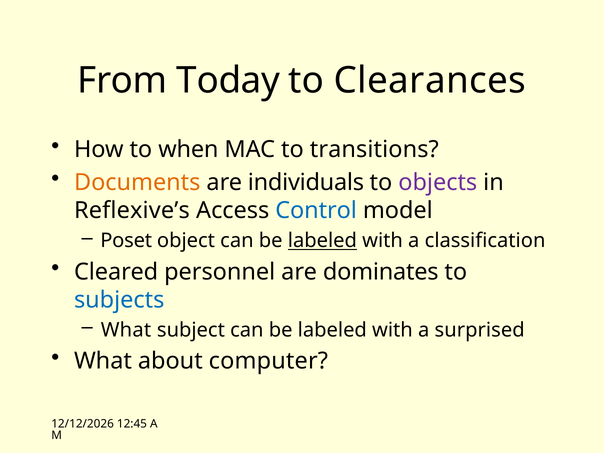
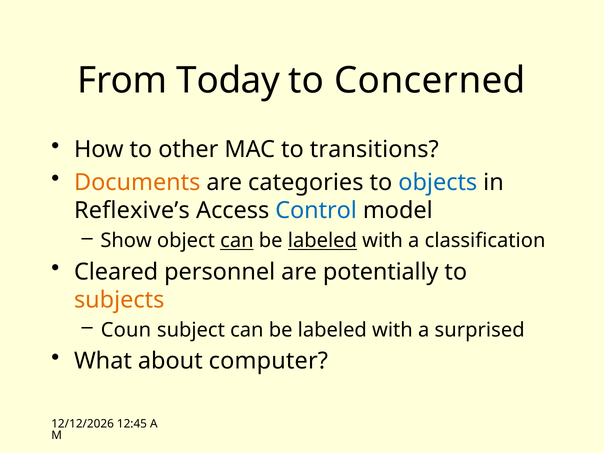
Clearances: Clearances -> Concerned (430, 81)
when: when -> other (188, 150)
individuals: individuals -> categories (306, 183)
objects colour: purple -> blue (438, 183)
Poset: Poset -> Show (126, 241)
can underline: none -> present (237, 241)
dominates: dominates -> potentially (381, 272)
subjects colour: blue -> orange (119, 300)
What: What -> Coun (126, 330)
